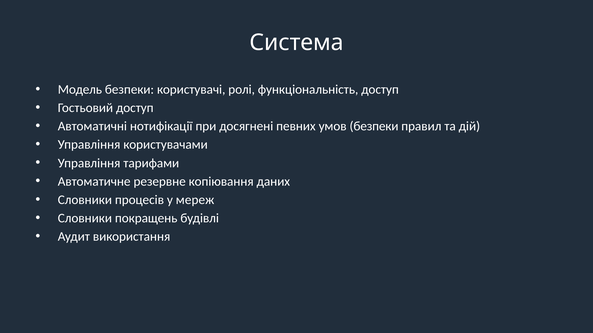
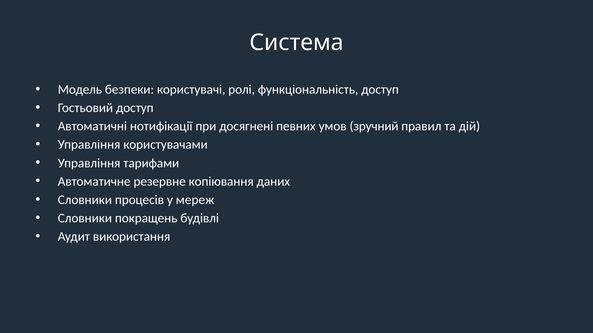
умов безпеки: безпеки -> зручний (374, 126)
